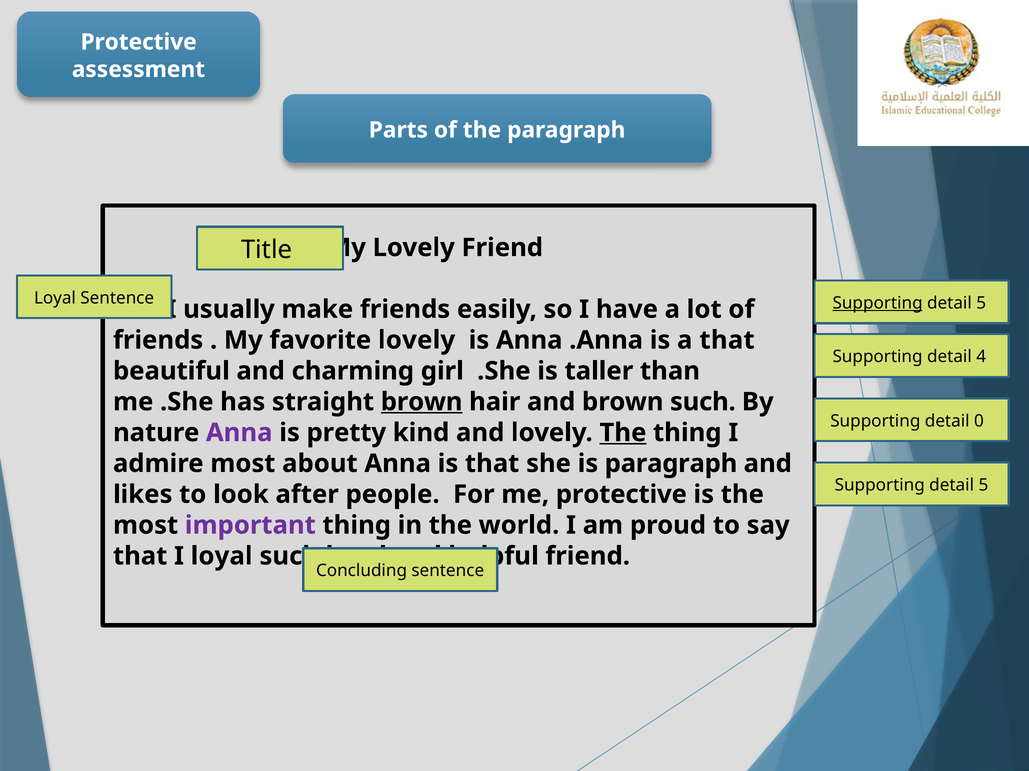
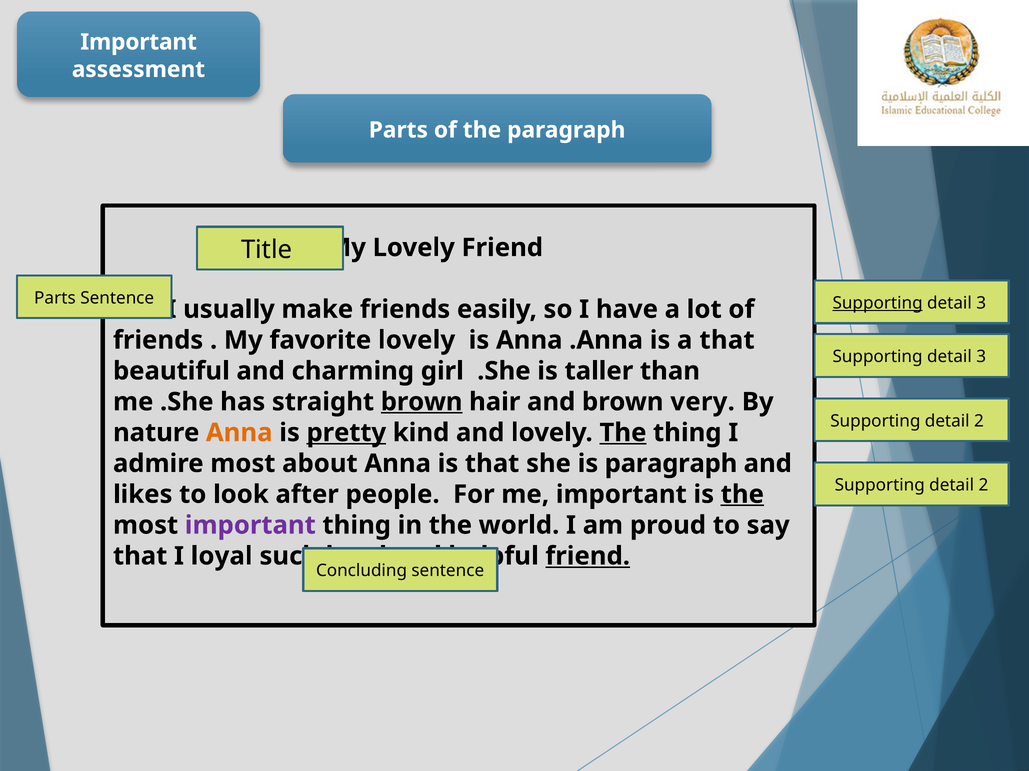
Protective: Protective -> Important (139, 42)
Loyal: Loyal -> Parts (55, 298)
5: 5 -> 3 (981, 303)
4: 4 -> 3 (981, 357)
brown such: such -> very (703, 402)
0: 0 -> 2 (979, 421)
Anna colour: purple -> orange (239, 433)
pretty underline: none -> present (346, 433)
5: 5 -> 2 (983, 486)
me protective: protective -> important (621, 495)
the underline: none -> present (742, 495)
friend underline: none -> present (588, 557)
